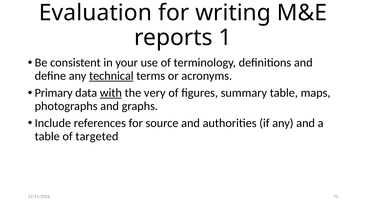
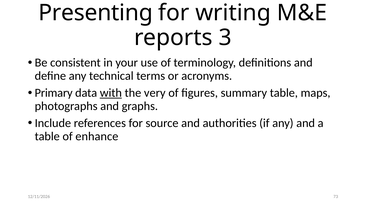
Evaluation: Evaluation -> Presenting (96, 13)
1: 1 -> 3 (225, 38)
technical underline: present -> none (111, 76)
targeted: targeted -> enhance (97, 136)
